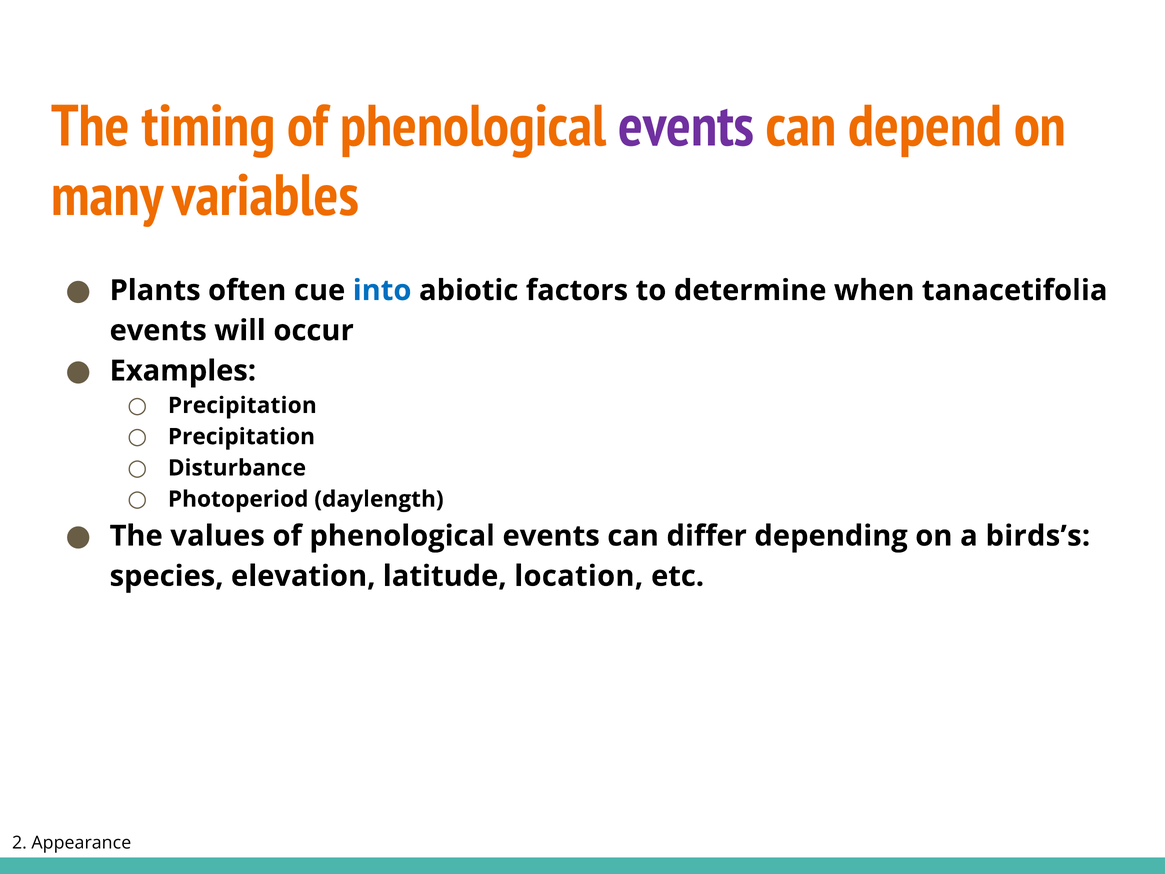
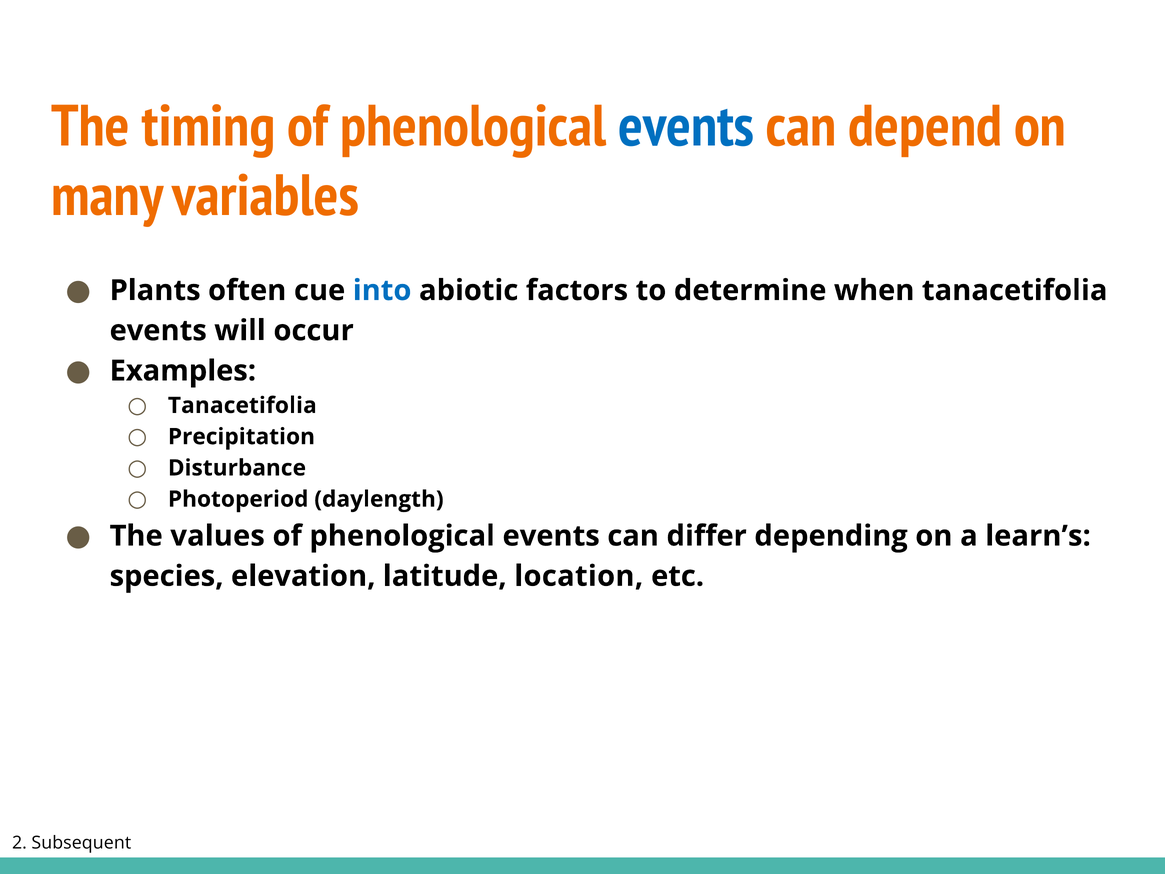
events colour: purple -> blue (686, 126)
Precipitation: Precipitation -> Tanacetifolia (242, 405)
birds’s: birds’s -> learn’s (1038, 536)
Appearance: Appearance -> Subsequent (81, 842)
